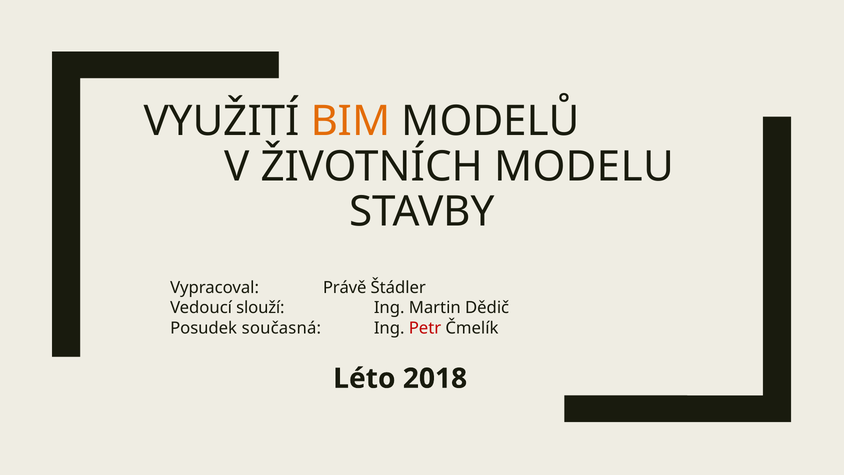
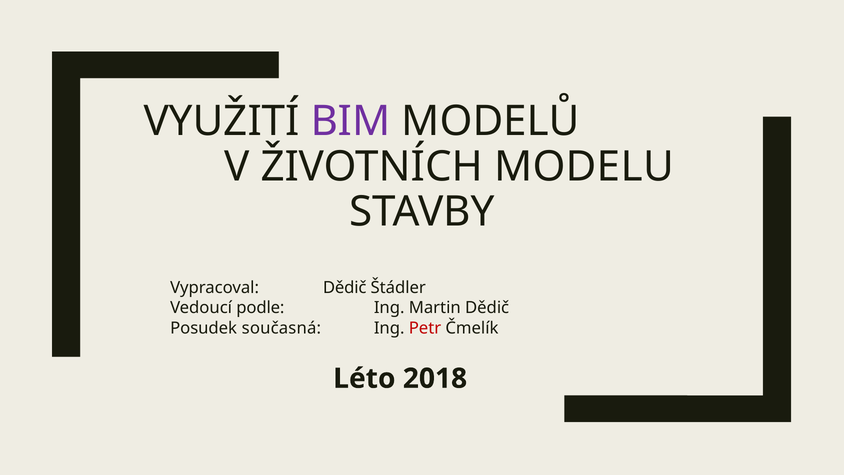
BIM colour: orange -> purple (351, 121)
Vypracoval Právě: Právě -> Dědič (345, 288)
slouží: slouží -> podle (260, 308)
